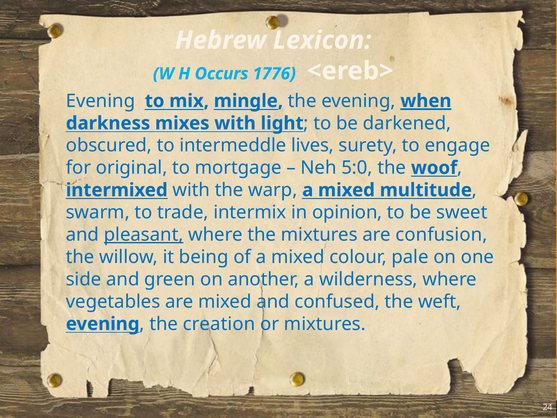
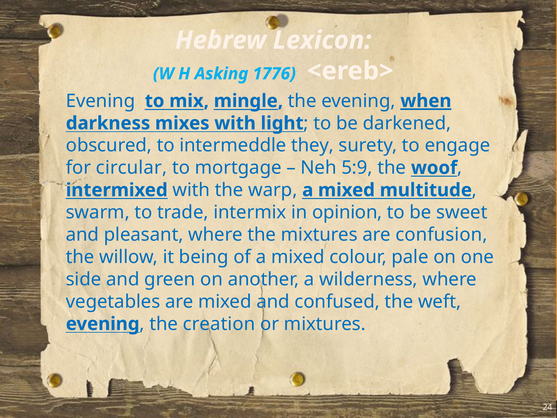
Occurs: Occurs -> Asking (221, 74)
lives: lives -> they (313, 145)
original: original -> circular (132, 168)
5:0: 5:0 -> 5:9 (357, 168)
pleasant underline: present -> none (144, 235)
